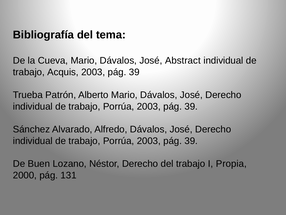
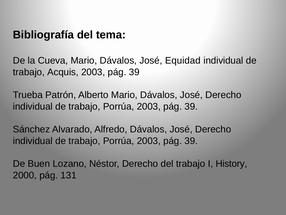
Abstract: Abstract -> Equidad (183, 60)
Propia: Propia -> History (231, 163)
